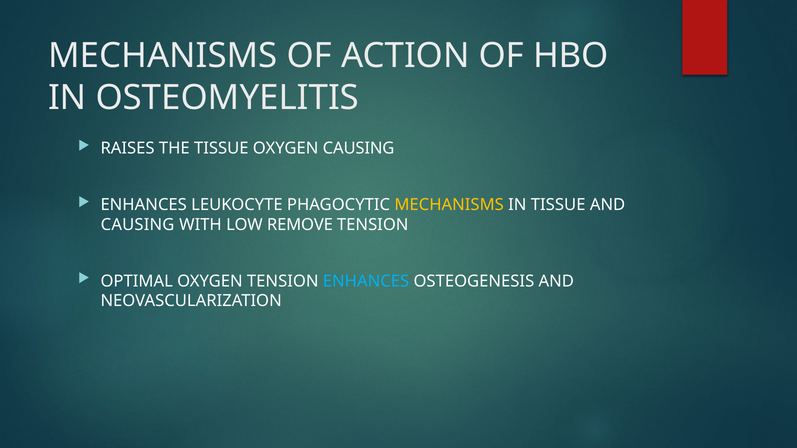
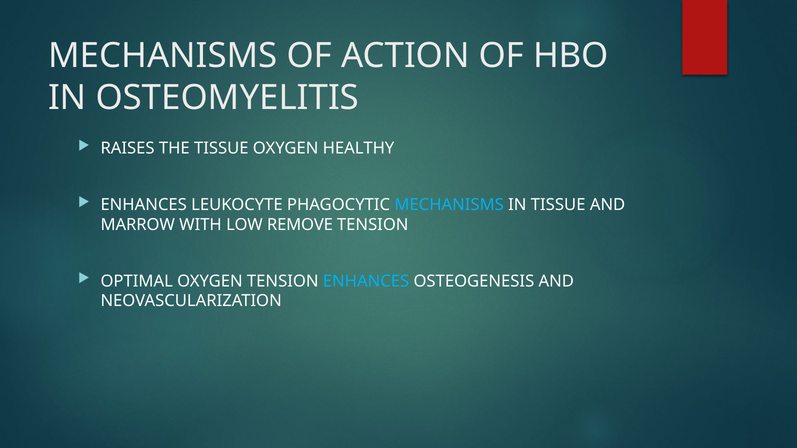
OXYGEN CAUSING: CAUSING -> HEALTHY (359, 148)
MECHANISMS colour: yellow -> light blue (449, 205)
CAUSING: CAUSING -> MARROW (138, 225)
